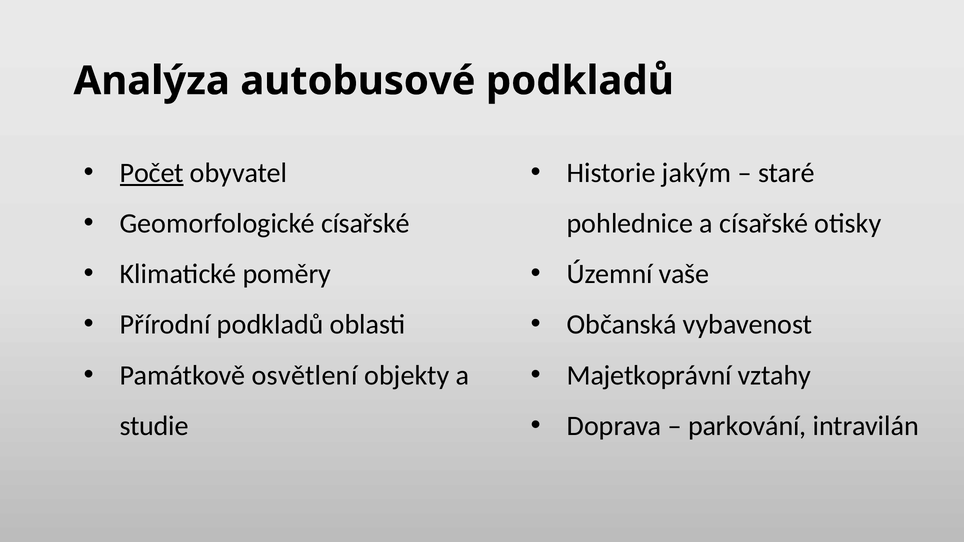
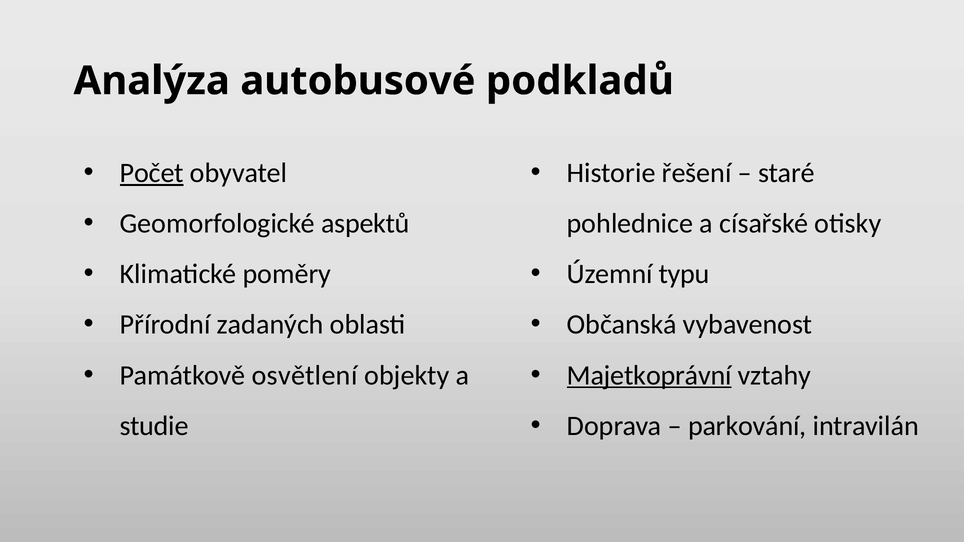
jakým: jakým -> řešení (697, 173)
Geomorfologické císařské: císařské -> aspektů (365, 224)
vaše: vaše -> typu (684, 274)
Přírodní podkladů: podkladů -> zadaných (270, 325)
Majetkoprávní underline: none -> present (649, 375)
